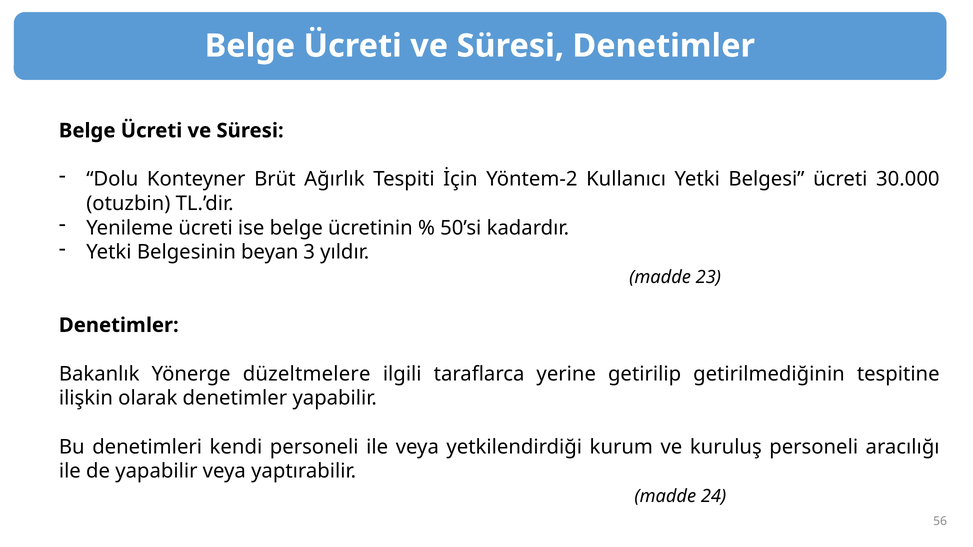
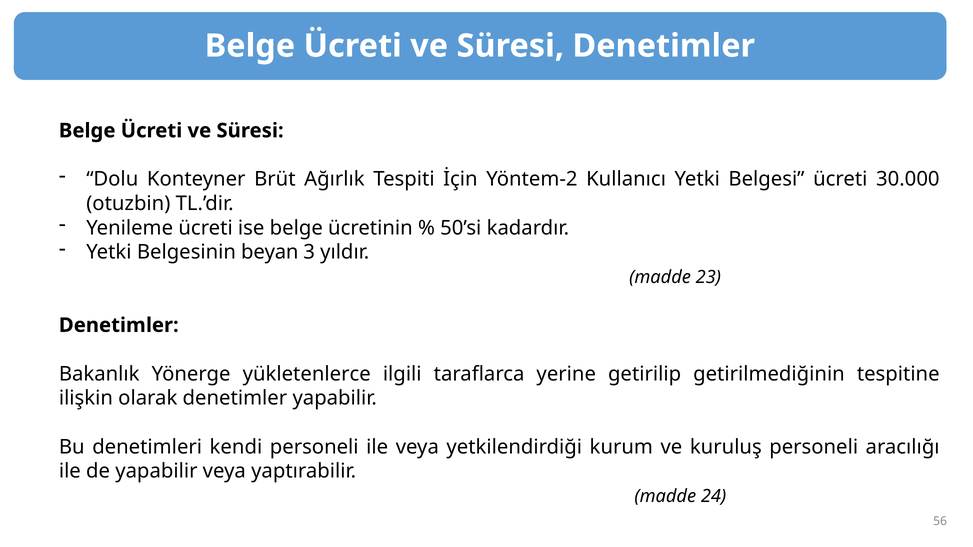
düzeltmelere: düzeltmelere -> yükletenlerce (307, 374)
